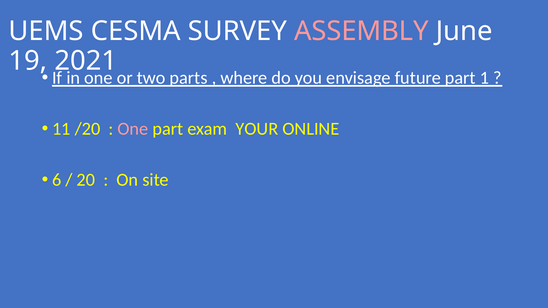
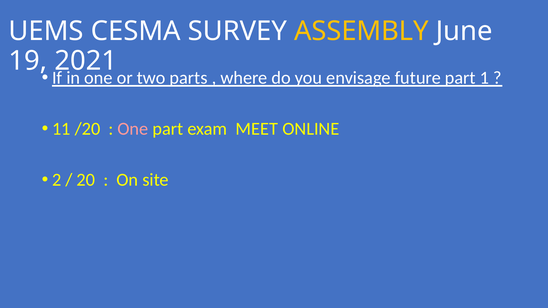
ASSEMBLY colour: pink -> yellow (361, 31)
YOUR: YOUR -> MEET (257, 129)
6: 6 -> 2 (57, 180)
